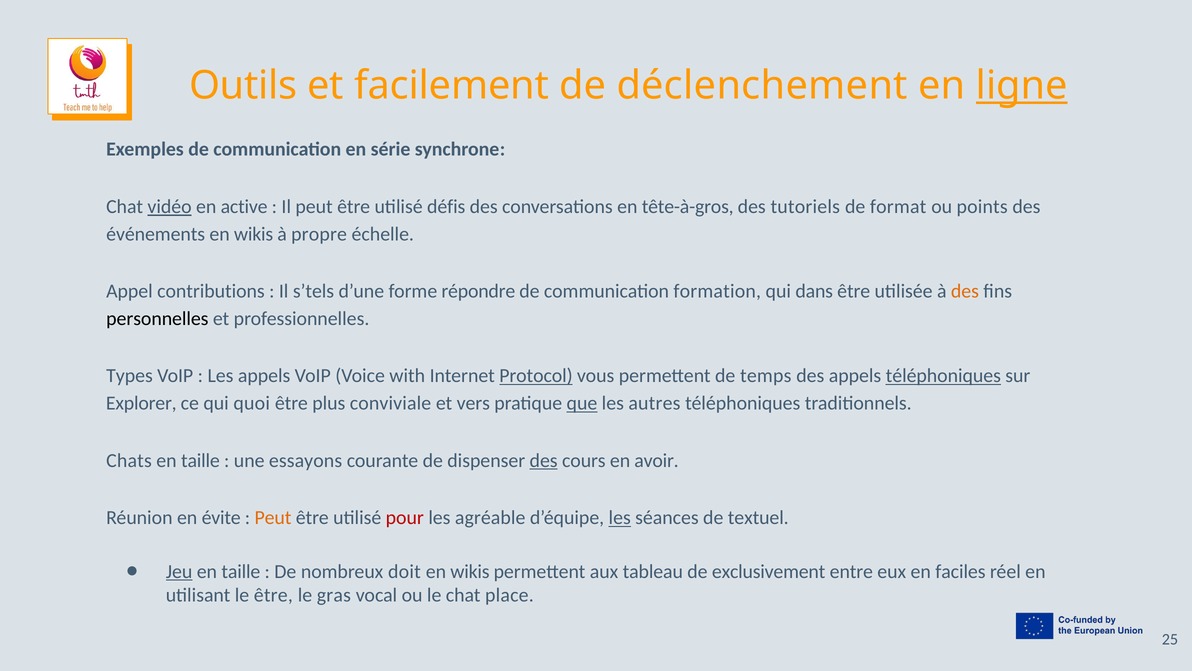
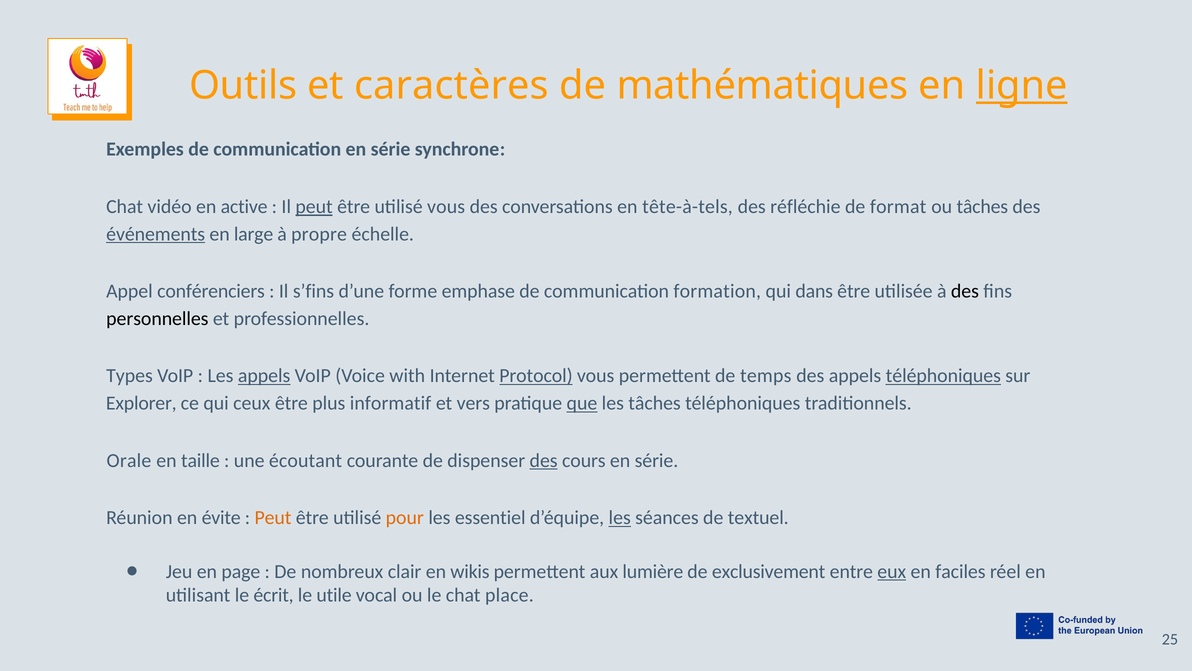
facilement: facilement -> caractères (452, 86)
déclenchement: déclenchement -> mathématiques (762, 86)
vidéo underline: present -> none (170, 207)
peut underline: none -> present (314, 207)
utilisé défis: défis -> vous (446, 207)
tête-à-gros: tête-à-gros -> tête-à-tels (687, 207)
tutoriels: tutoriels -> réfléchie (805, 207)
ou points: points -> tâches (982, 207)
événements underline: none -> present (156, 234)
wikis: wikis -> large (254, 234)
contributions: contributions -> conférenciers (211, 291)
s’tels: s’tels -> s’fins (314, 291)
répondre: répondre -> emphase (478, 291)
des colour: orange -> black (965, 291)
appels underline: none -> present (264, 376)
quoi: quoi -> ceux (252, 403)
conviviale: conviviale -> informatif (391, 403)
les autres: autres -> tâches (655, 403)
Chats: Chats -> Orale (129, 460)
essayons: essayons -> écoutant (306, 460)
cours en avoir: avoir -> série (656, 460)
pour colour: red -> orange (405, 518)
agréable: agréable -> essentiel (490, 518)
Jeu underline: present -> none (179, 571)
taille: taille -> page (241, 571)
doit: doit -> clair (405, 571)
tableau: tableau -> lumière (653, 571)
eux underline: none -> present (892, 571)
le être: être -> écrit (274, 595)
gras: gras -> utile (334, 595)
